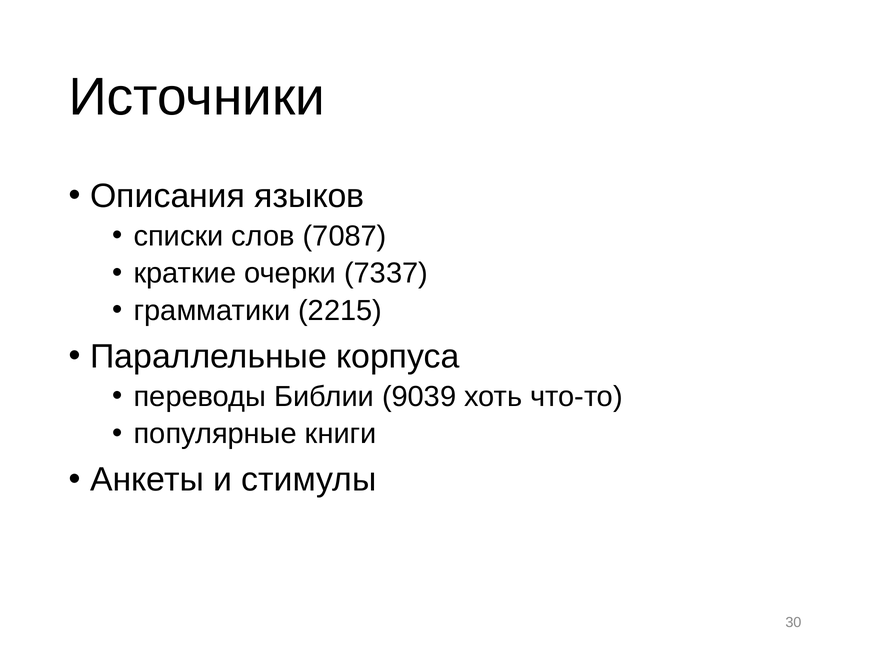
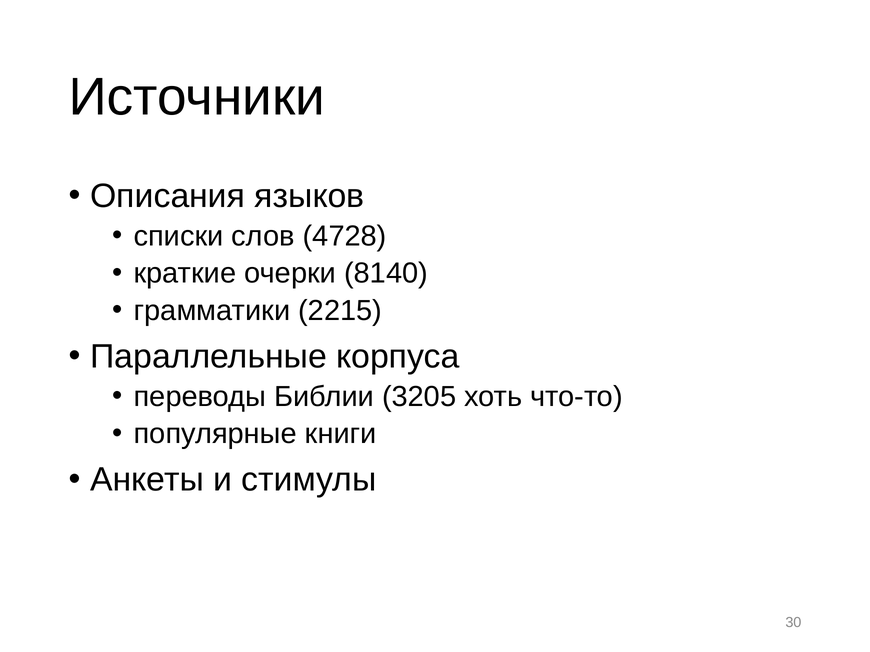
7087: 7087 -> 4728 (345, 236)
7337: 7337 -> 8140 (386, 273)
9039: 9039 -> 3205 (419, 397)
